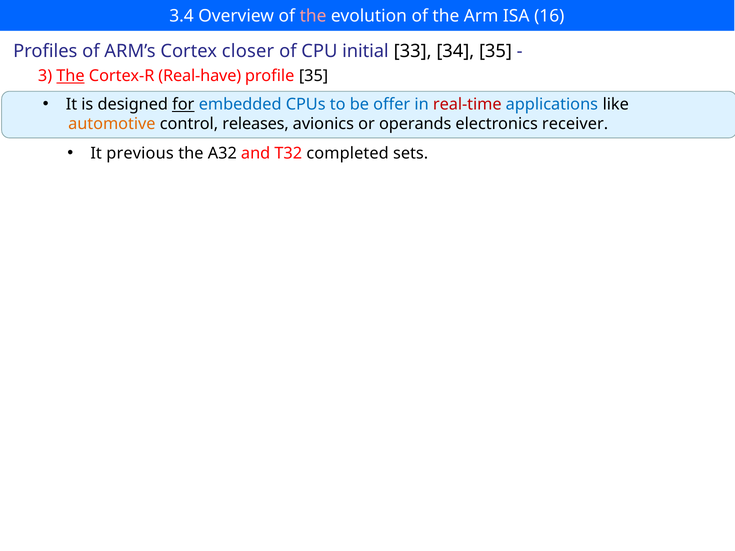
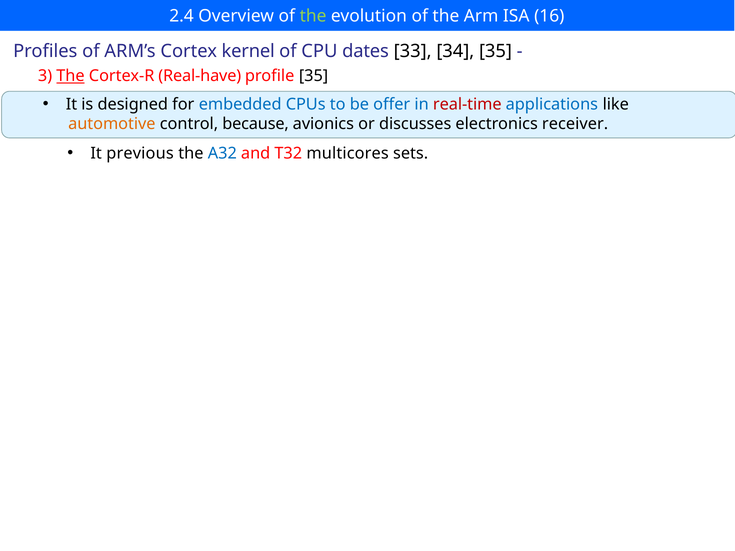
3.4: 3.4 -> 2.4 (182, 16)
the colour: pink -> light green (313, 16)
closer: closer -> kernel (248, 51)
initial: initial -> dates (365, 51)
for underline: present -> none (183, 104)
releases: releases -> because (256, 124)
operands: operands -> discusses (415, 124)
A32 colour: black -> blue (222, 153)
completed: completed -> multicores (348, 153)
